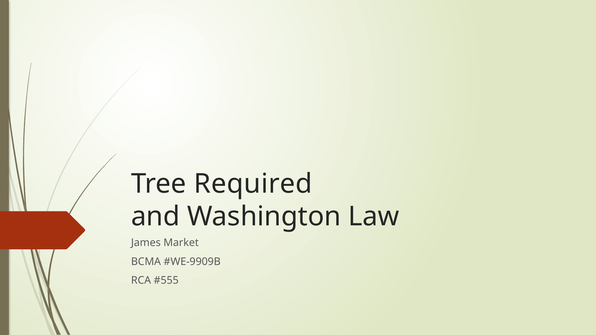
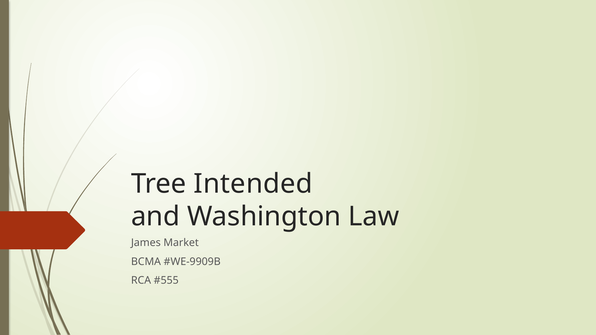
Required: Required -> Intended (253, 184)
